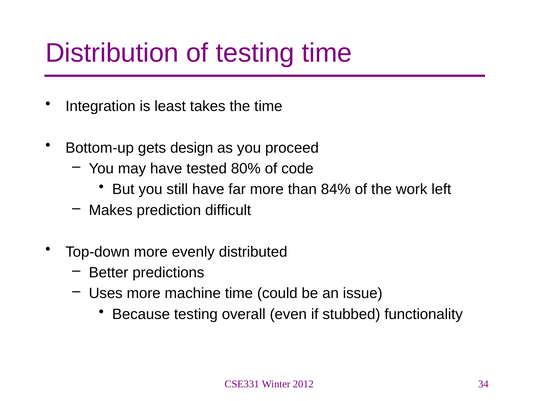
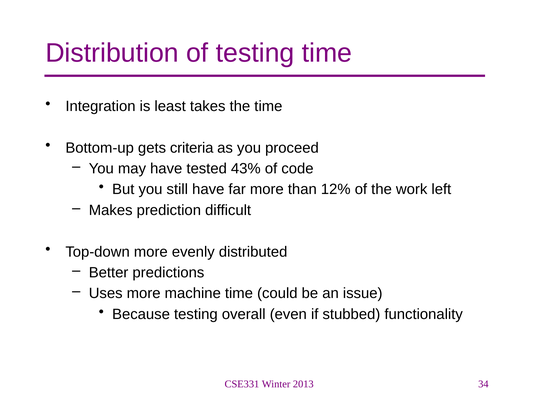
design: design -> criteria (192, 148)
80%: 80% -> 43% (246, 168)
84%: 84% -> 12% (336, 189)
2012: 2012 -> 2013 (303, 383)
